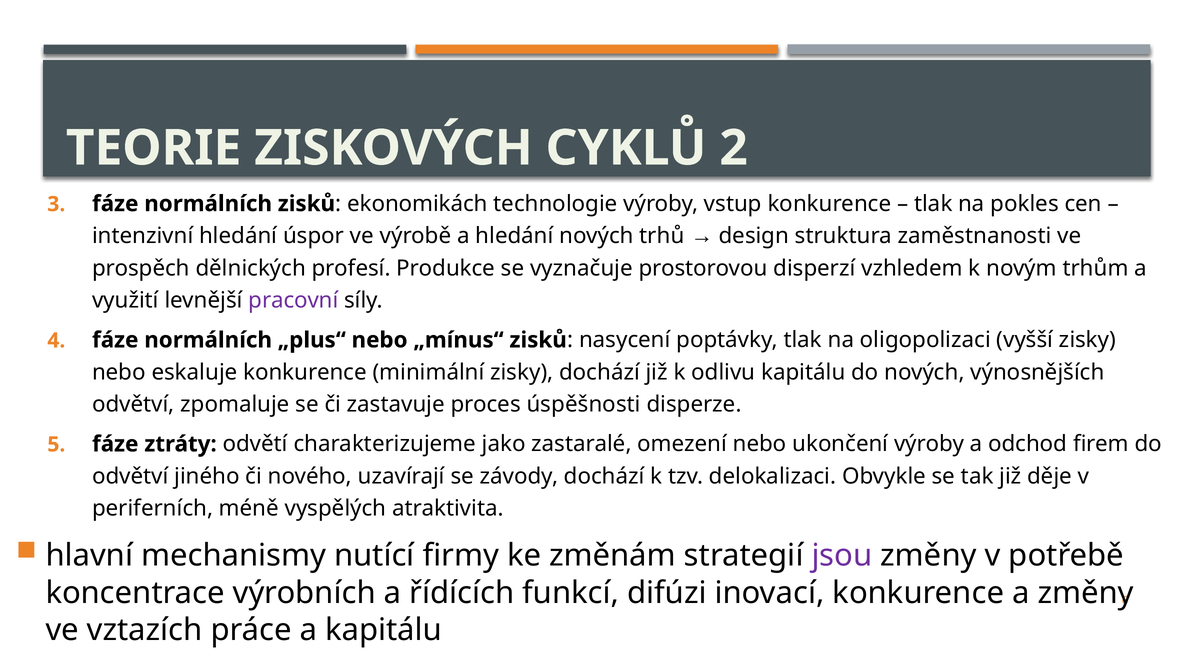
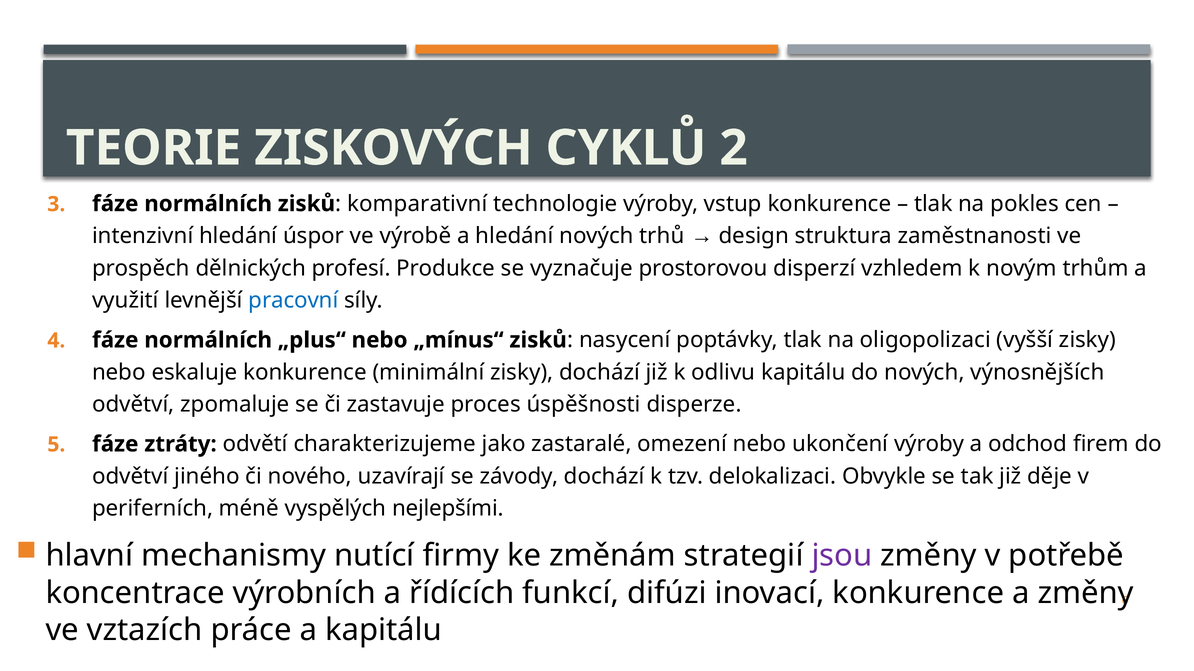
ekonomikách: ekonomikách -> komparativní (417, 204)
pracovní colour: purple -> blue (293, 301)
atraktivita: atraktivita -> nejlepšími (448, 509)
